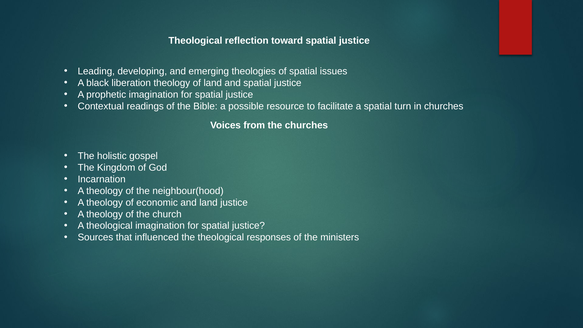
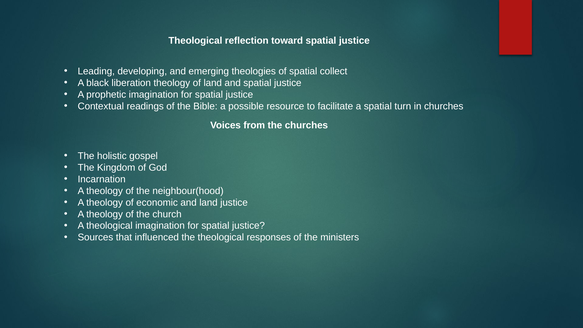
issues: issues -> collect (334, 71)
